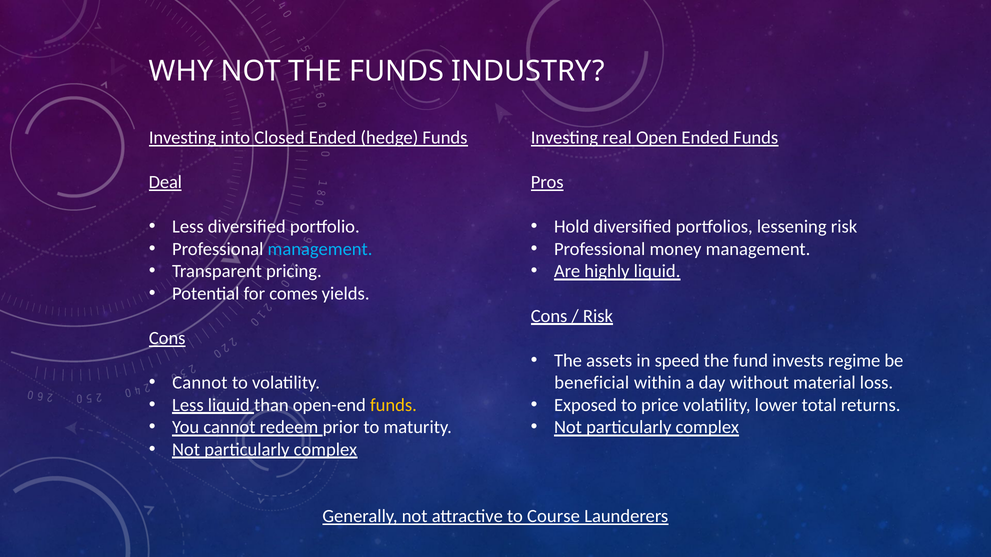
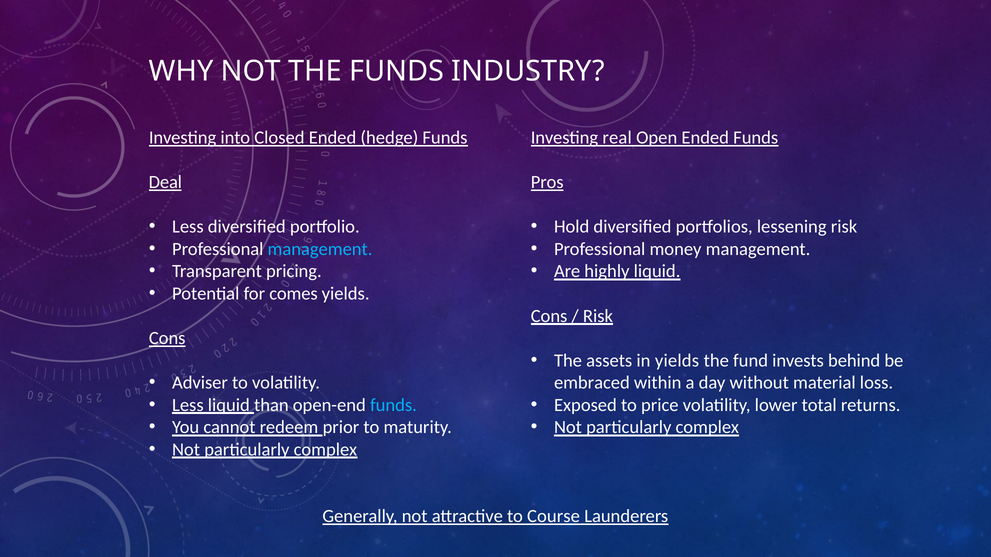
in speed: speed -> yields (677, 361)
regime: regime -> behind (854, 361)
Cannot: Cannot -> Adviser (200, 383)
beneficial: beneficial -> embraced (592, 383)
funds colour: yellow -> light blue (393, 405)
